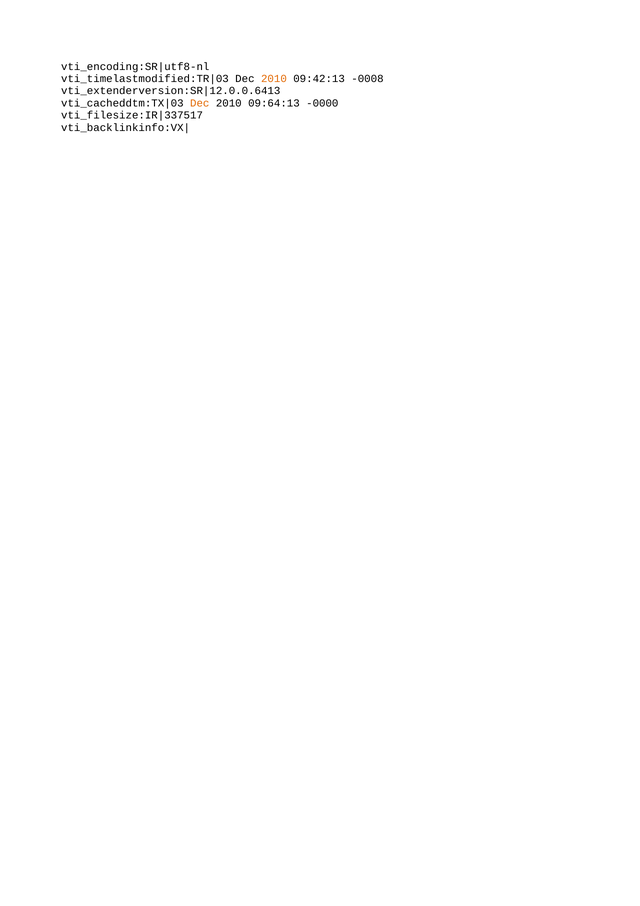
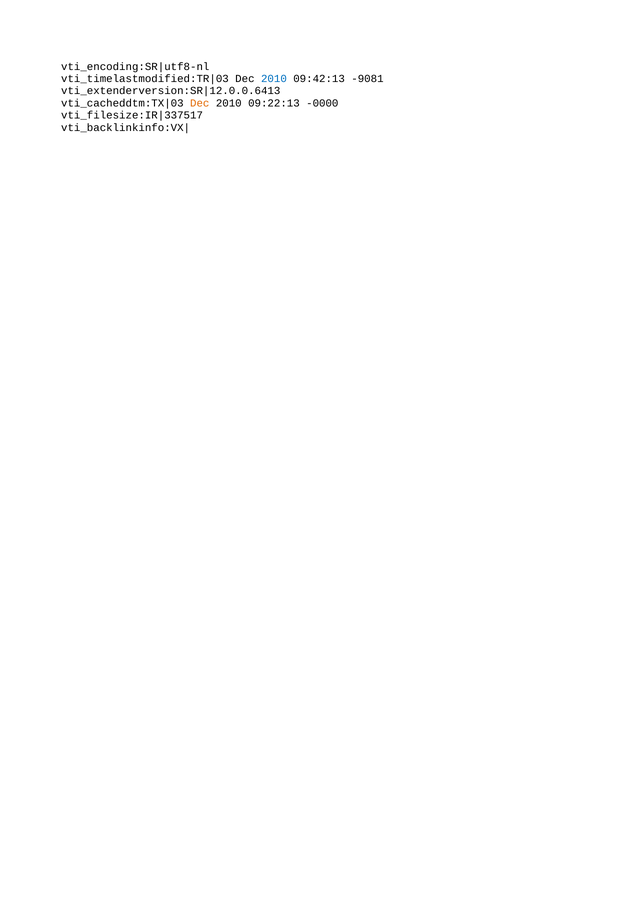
2010 colour: orange -> blue (274, 79)
-0008: -0008 -> -9081 (367, 79)
09:64:13: 09:64:13 -> 09:22:13 (274, 103)
